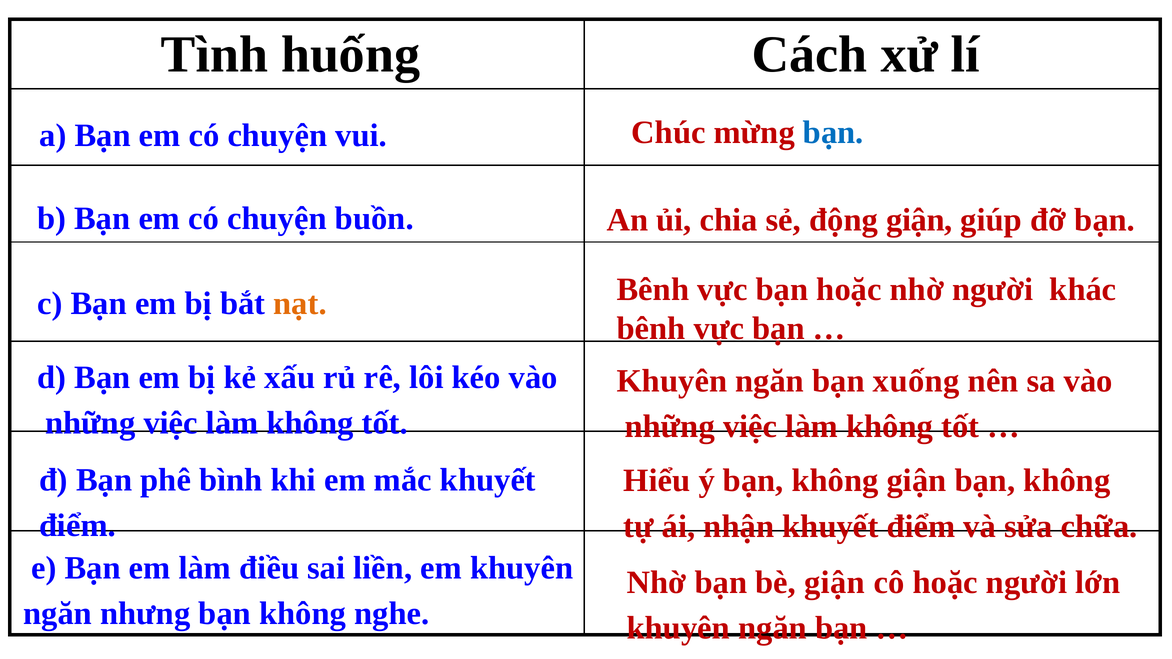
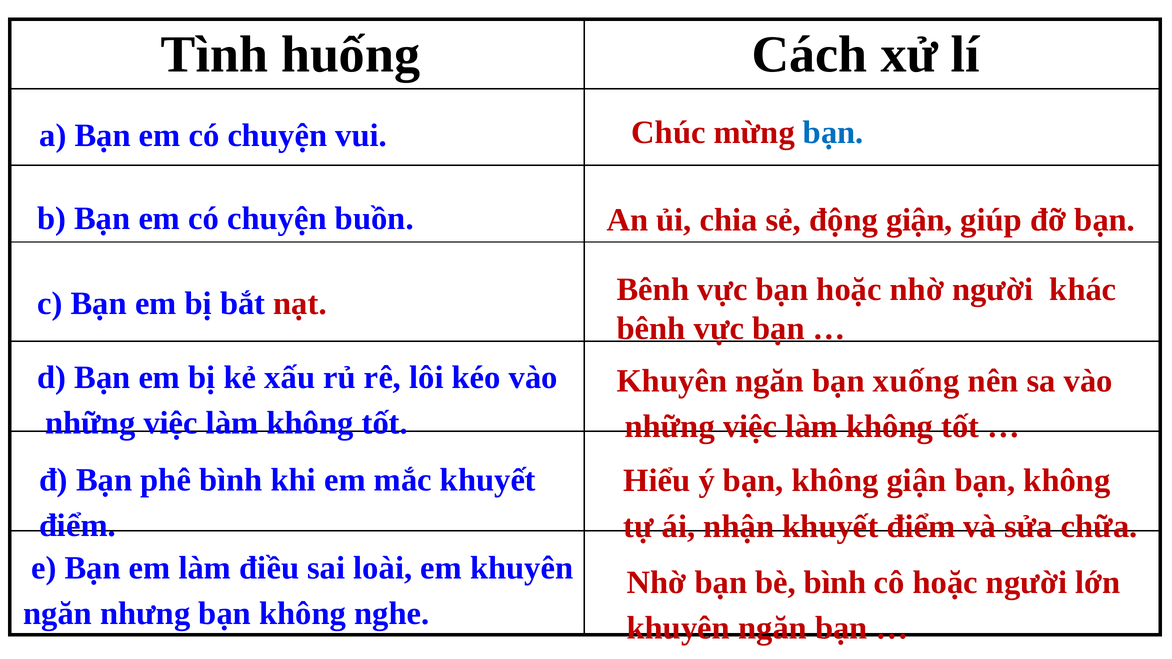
nạt colour: orange -> red (300, 304)
liền: liền -> loài (383, 568)
bè giận: giận -> bình (835, 583)
